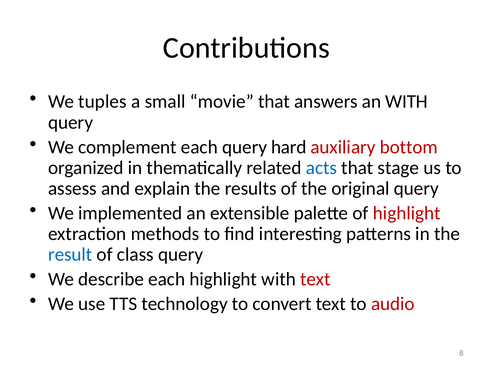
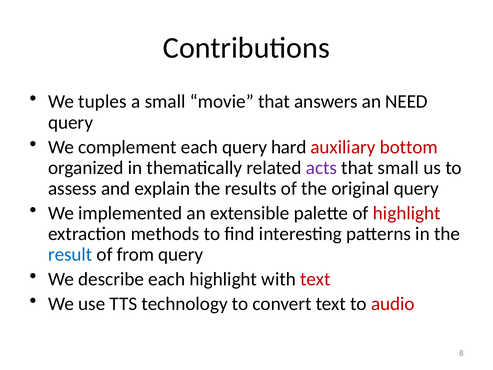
an WITH: WITH -> NEED (406, 102)
acts colour: blue -> purple (321, 168)
that stage: stage -> small (398, 168)
class: class -> from (135, 254)
